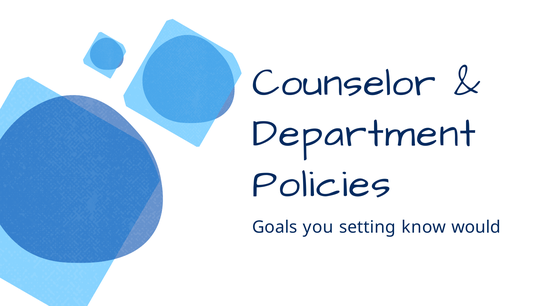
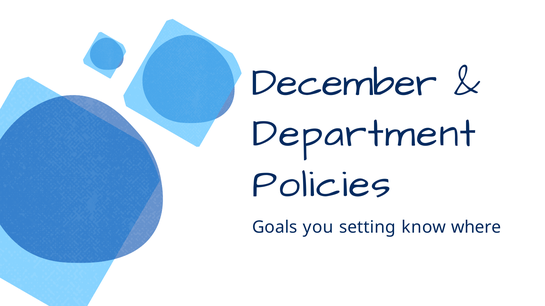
Counselor: Counselor -> December (344, 82)
would: would -> where (476, 228)
